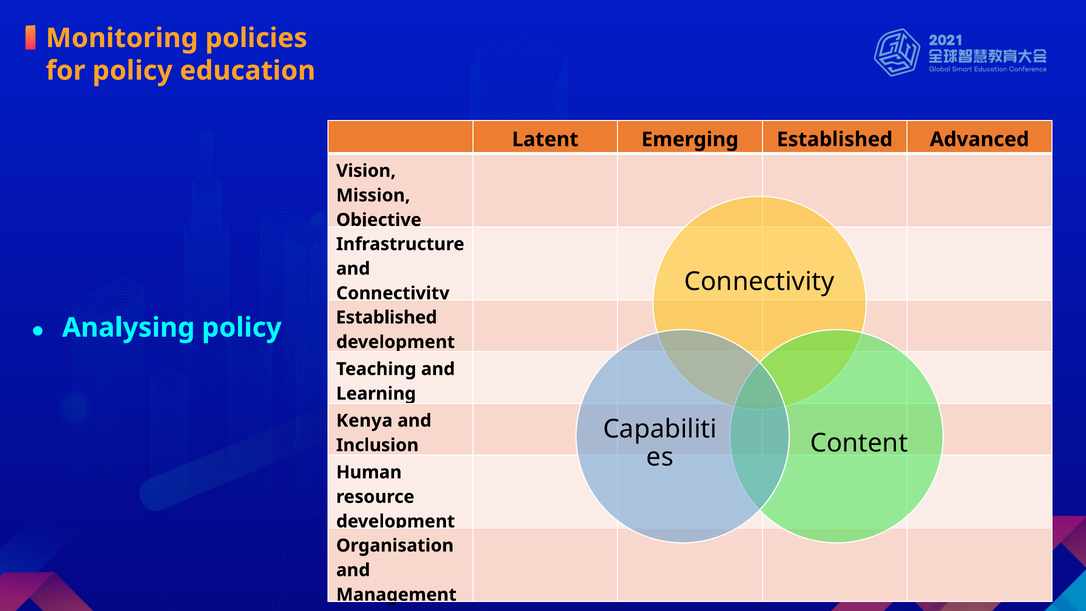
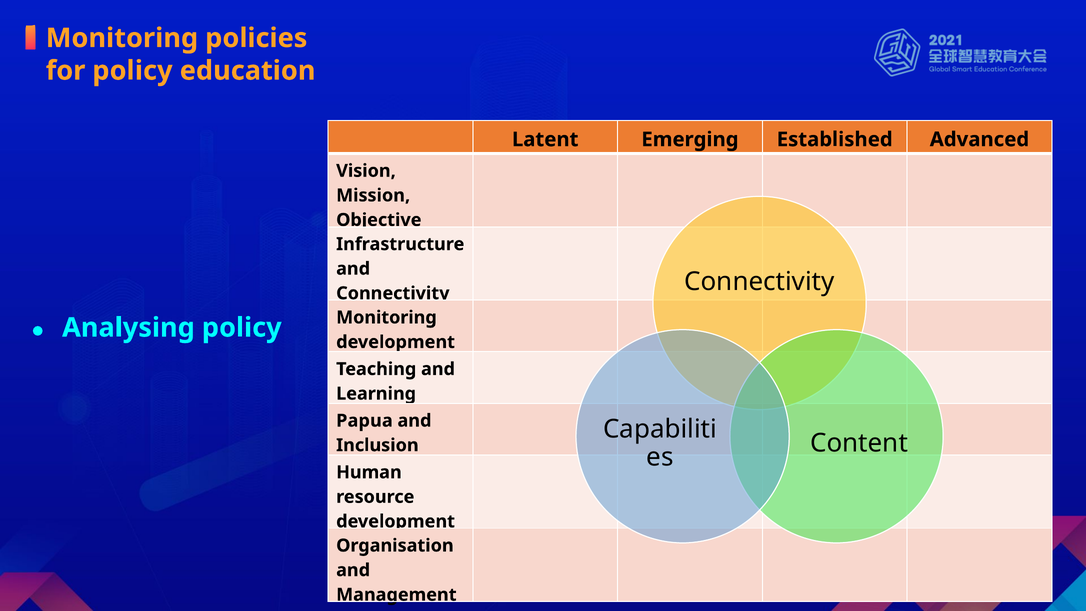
Established: Established -> Monitoring (386, 317)
Kenya: Kenya -> Papua (364, 421)
